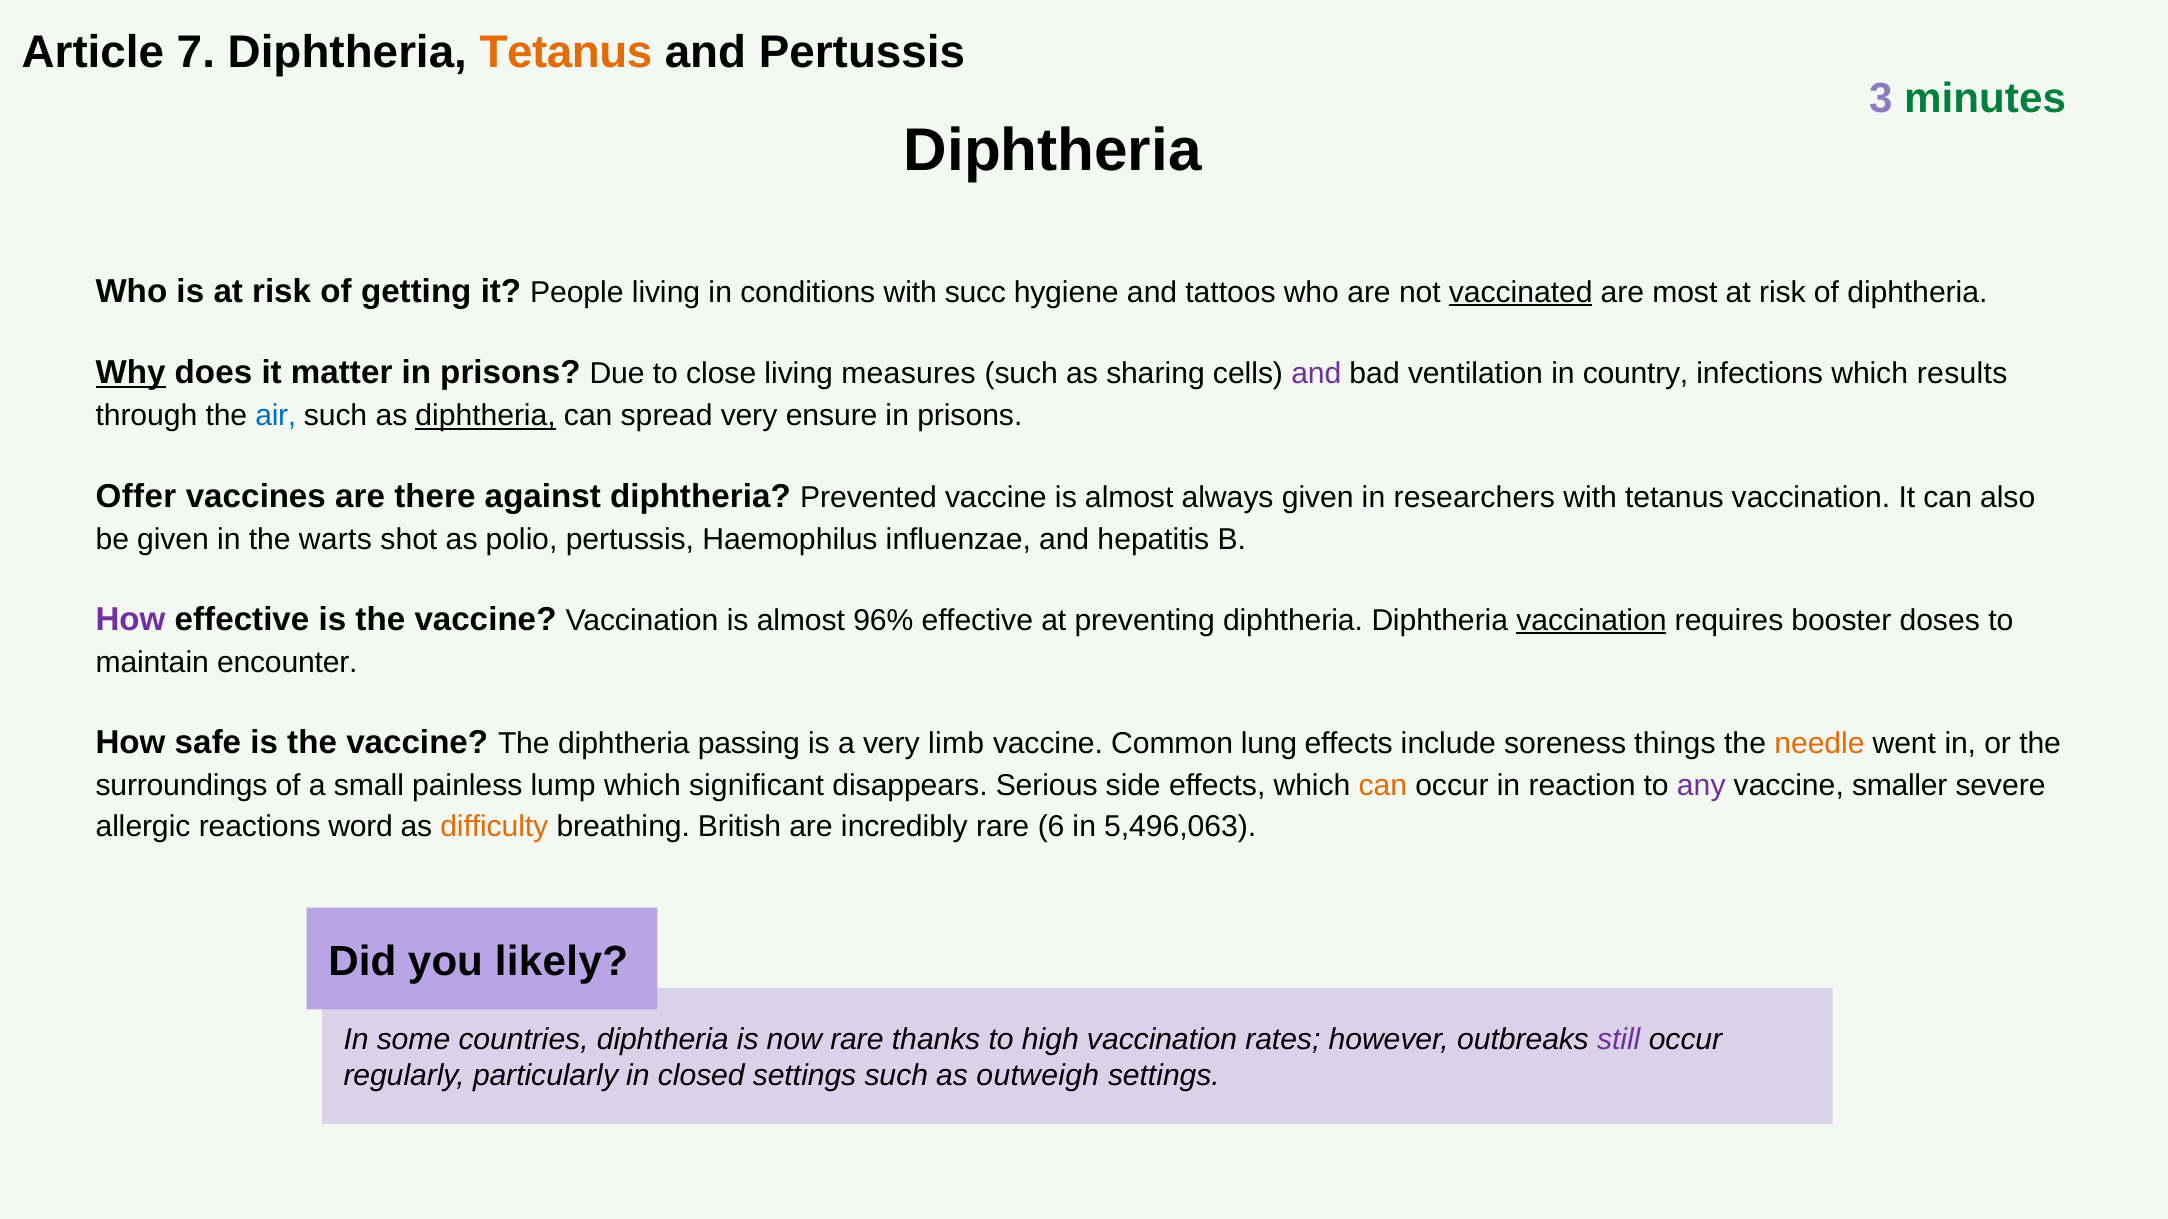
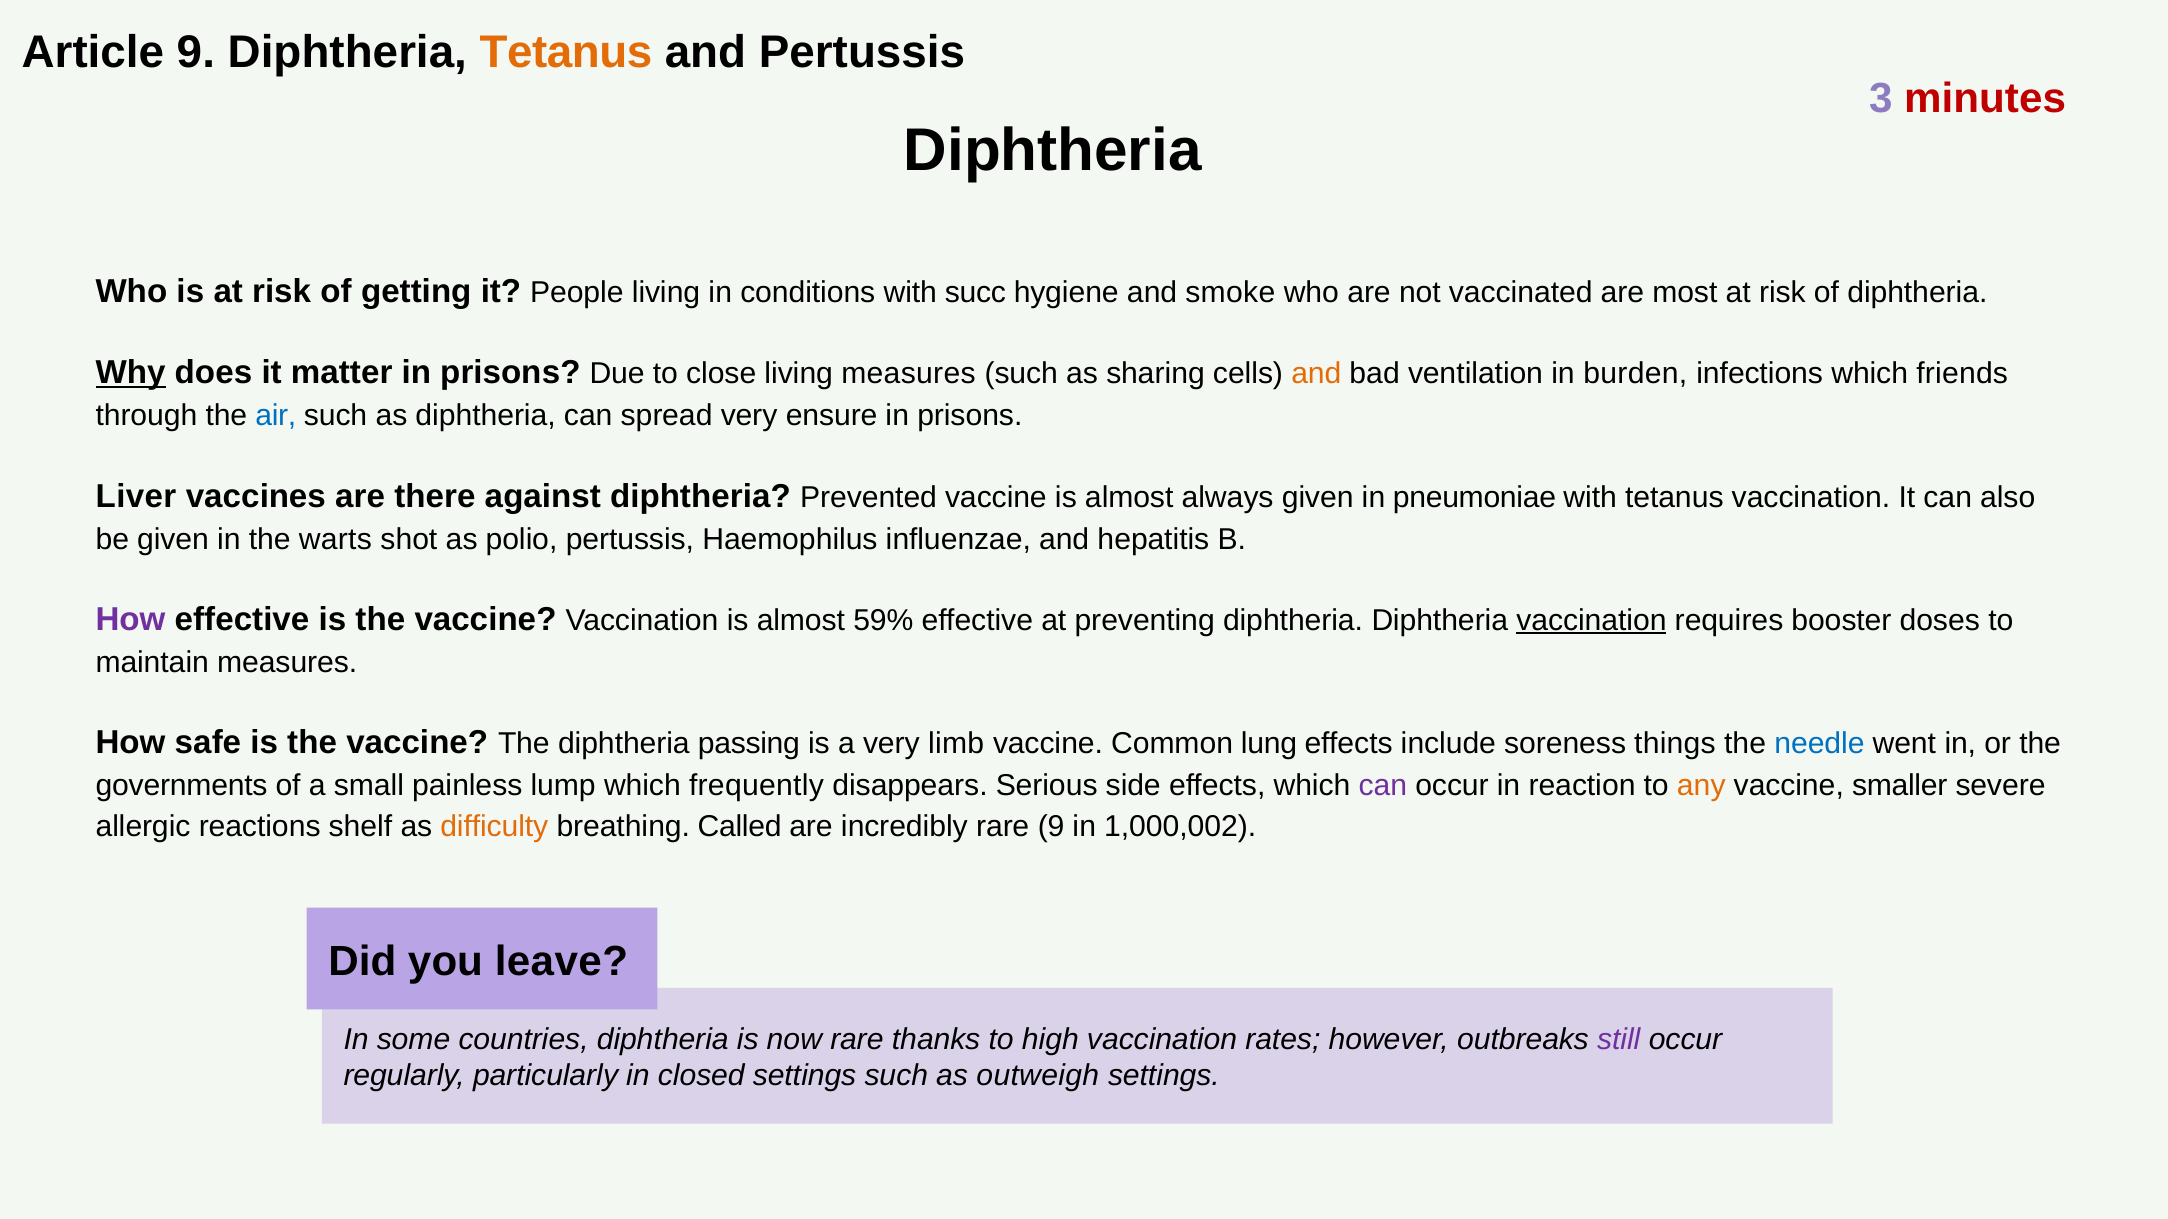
Article 7: 7 -> 9 (196, 52)
minutes colour: green -> red (1985, 98)
tattoos: tattoos -> smoke (1230, 292)
vaccinated underline: present -> none (1521, 292)
and colour: purple -> orange (1316, 374)
country: country -> burden (1635, 374)
results: results -> friends (1962, 374)
diphtheria underline: present -> none (486, 416)
Offer: Offer -> Liver (136, 496)
researchers: researchers -> pneumoniae (1474, 497)
96%: 96% -> 59% (883, 621)
maintain encounter: encounter -> measures (287, 663)
needle colour: orange -> blue (1819, 744)
surroundings: surroundings -> governments (182, 786)
significant: significant -> frequently (756, 786)
can colour: orange -> purple (1383, 786)
any colour: purple -> orange (1701, 786)
word: word -> shelf (360, 827)
British: British -> Called (740, 827)
rare 6: 6 -> 9 (1051, 827)
5,496,063: 5,496,063 -> 1,000,002 (1180, 827)
likely: likely -> leave (561, 962)
